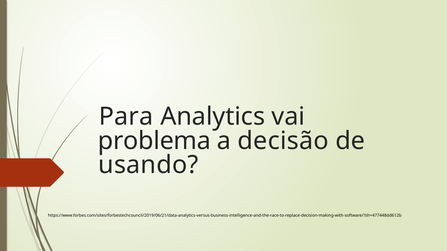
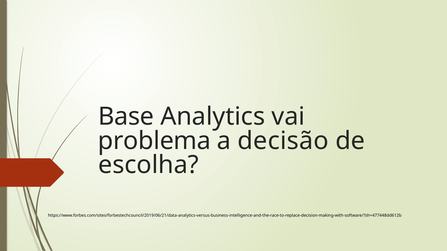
Para: Para -> Base (126, 117)
usando: usando -> escolha (148, 165)
